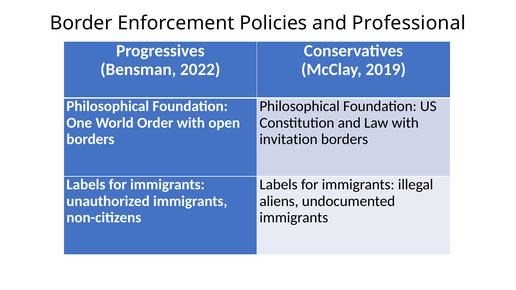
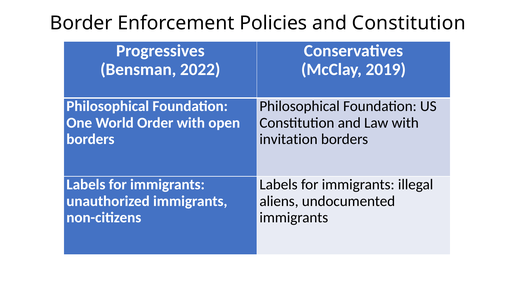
and Professional: Professional -> Constitution (409, 23)
